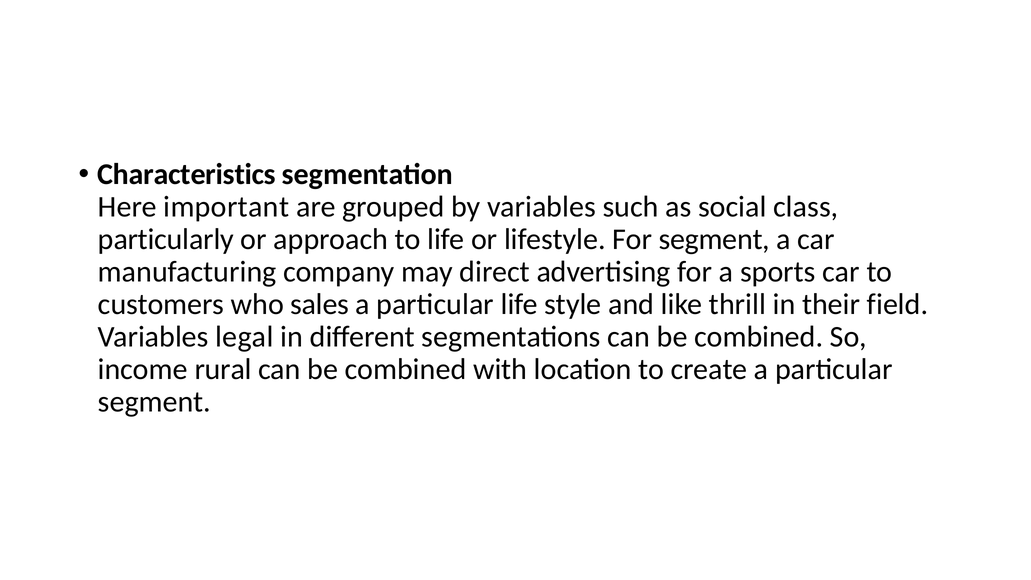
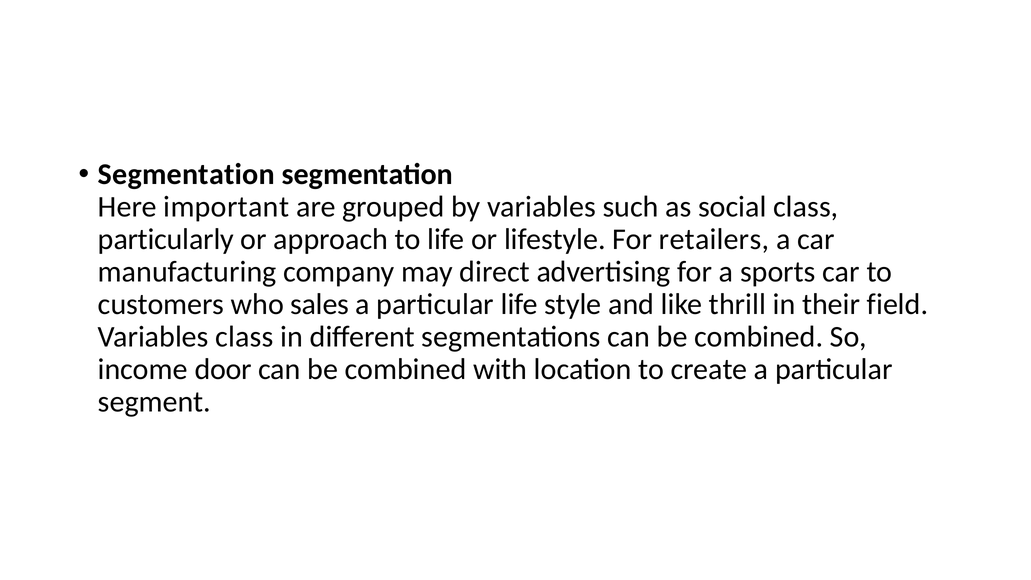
Characteristics: Characteristics -> Segmentation (186, 174)
For segment: segment -> retailers (714, 239)
Variables legal: legal -> class (244, 337)
rural: rural -> door (223, 369)
